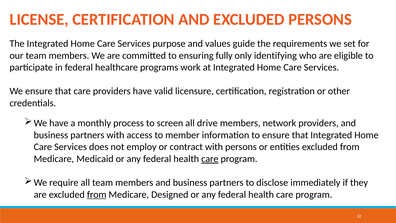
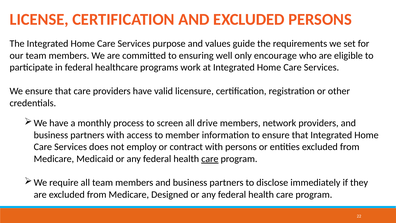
fully: fully -> well (224, 55)
identifying: identifying -> encourage (275, 55)
from underline: present -> none (97, 194)
